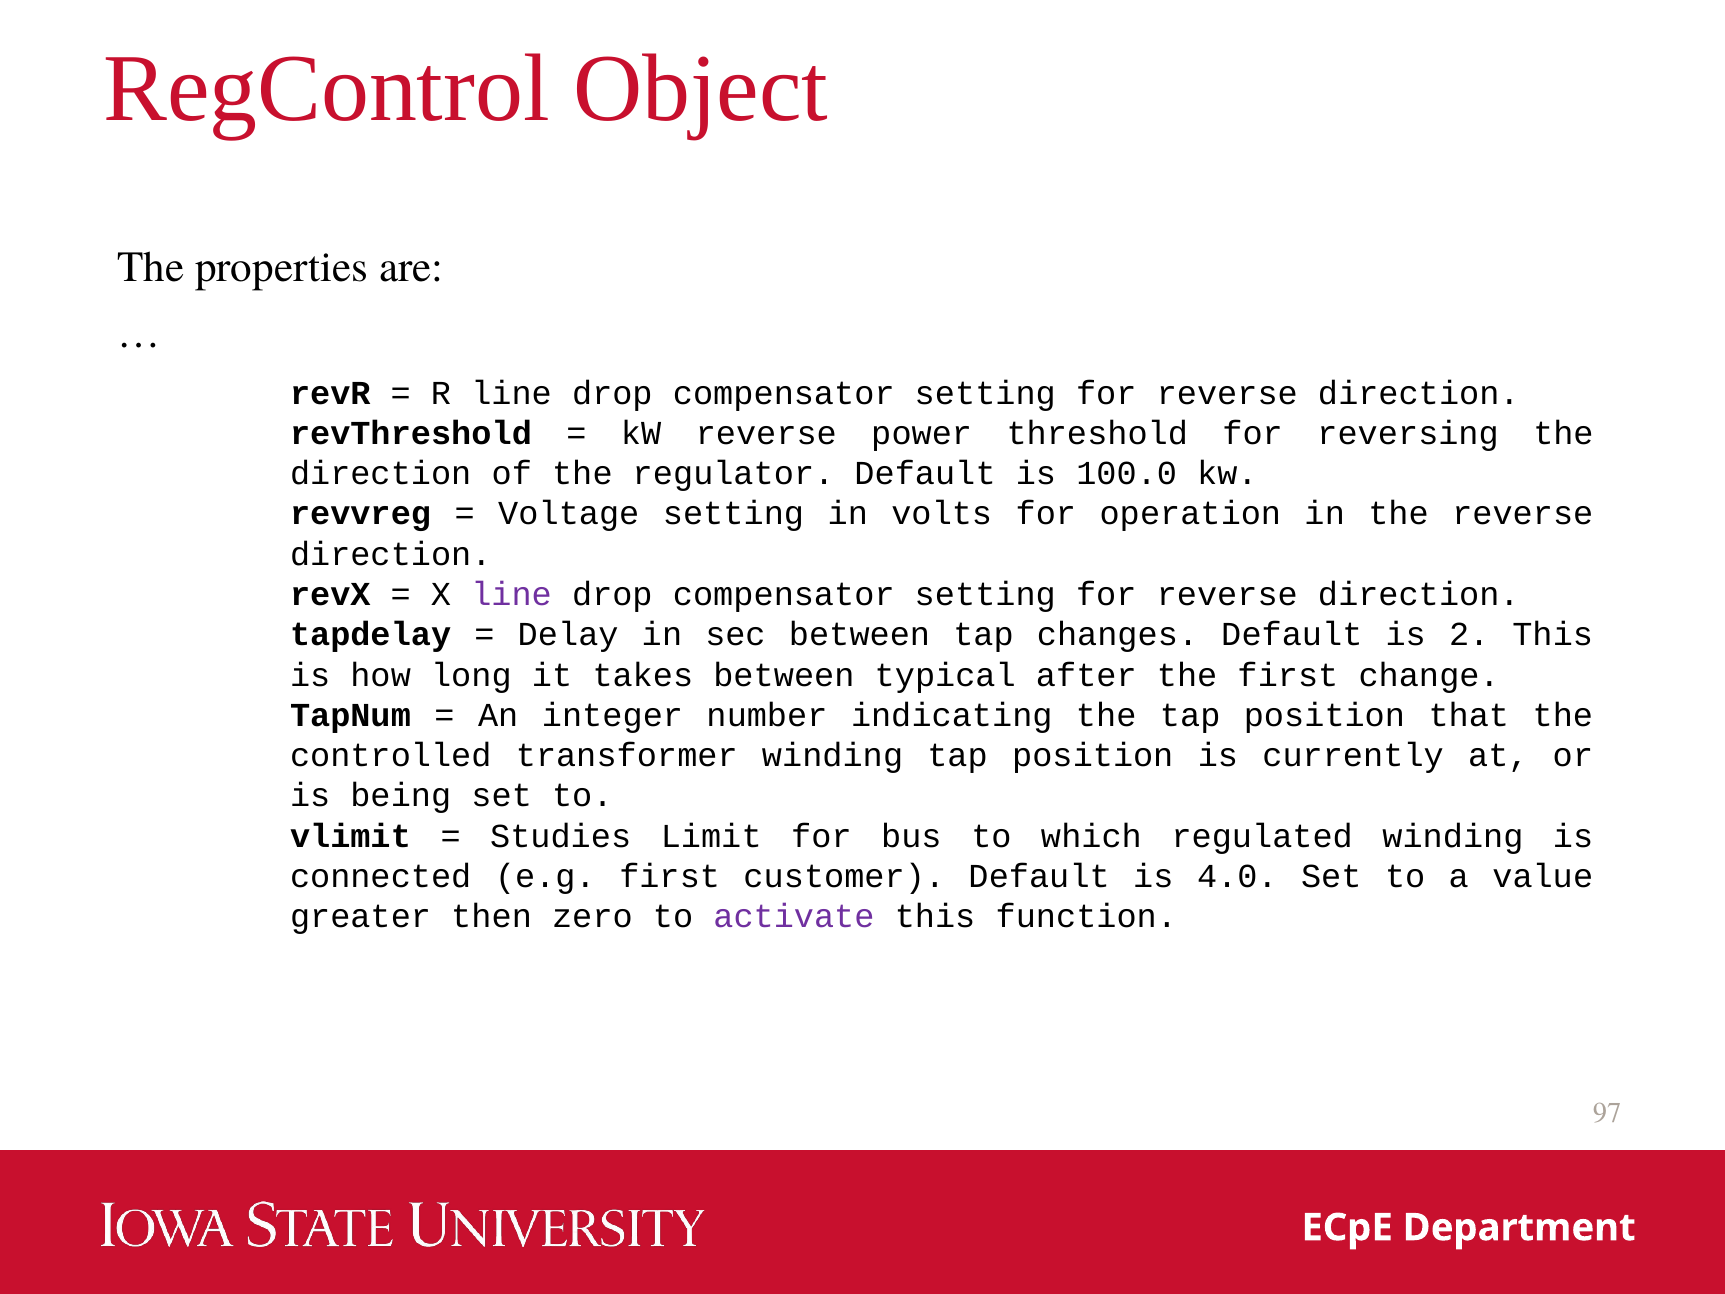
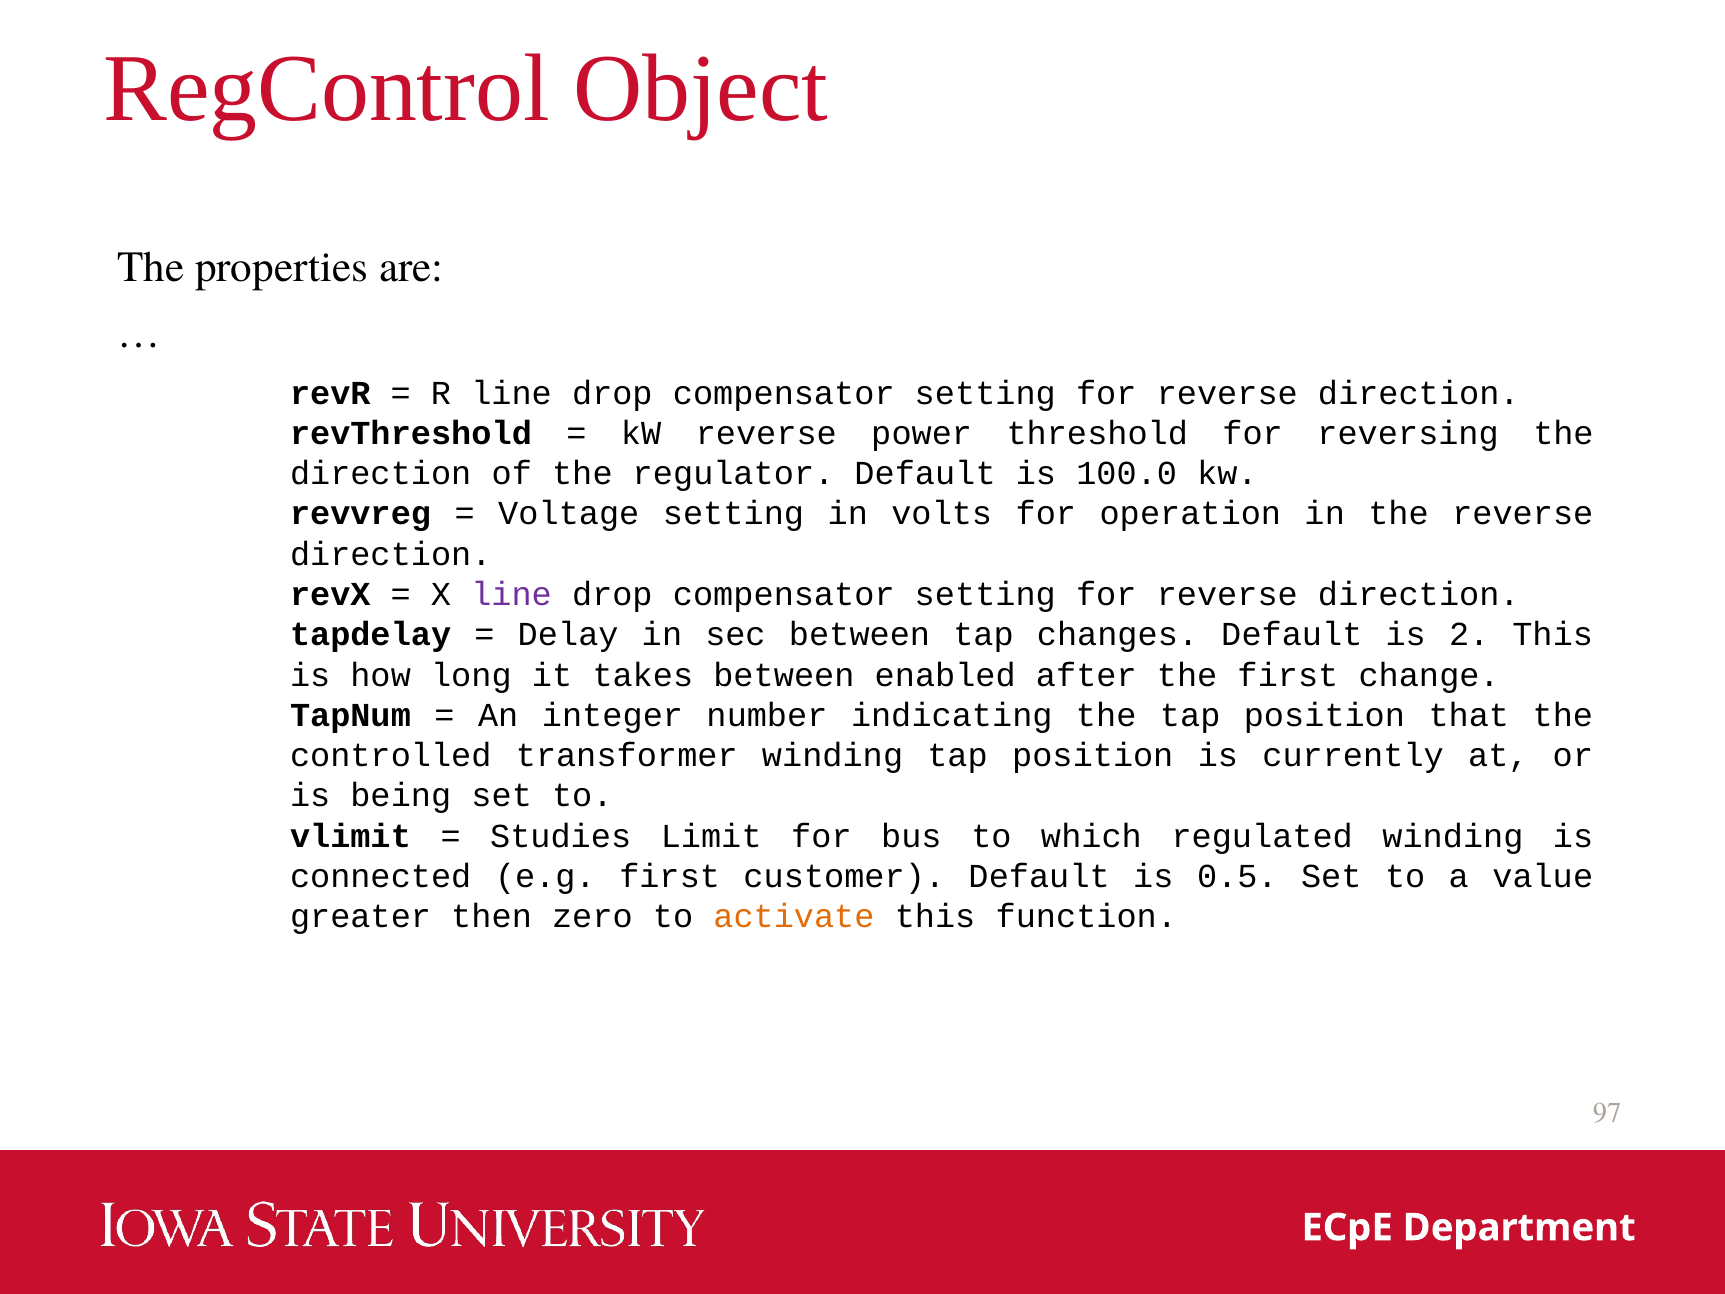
typical: typical -> enabled (945, 675)
4.0: 4.0 -> 0.5 (1237, 876)
activate colour: purple -> orange (794, 916)
